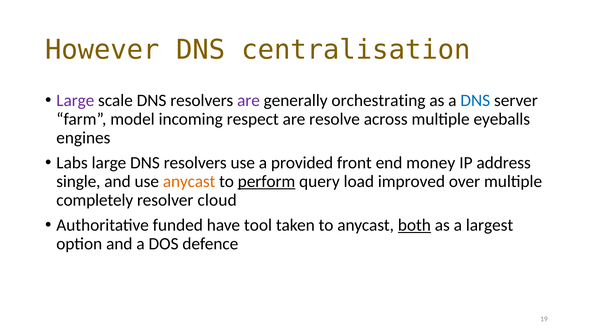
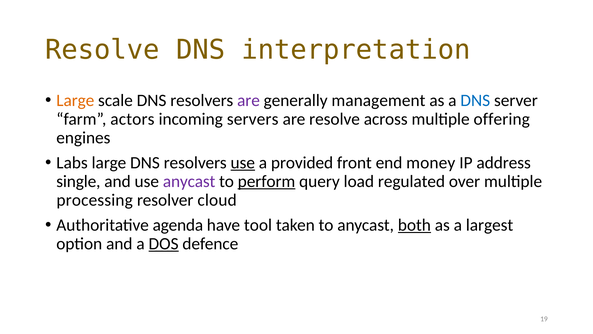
However: However -> Resolve (102, 50)
centralisation: centralisation -> interpretation (356, 50)
Large colour: purple -> orange (75, 100)
orchestrating: orchestrating -> management (378, 100)
model: model -> actors (132, 119)
respect: respect -> servers (253, 119)
eyeballs: eyeballs -> offering (502, 119)
use underline: none -> present (243, 162)
anycast colour: orange -> purple (189, 181)
improved: improved -> regulated (411, 181)
completely: completely -> processing (95, 200)
funded: funded -> agenda (178, 225)
DOS underline: none -> present (164, 243)
